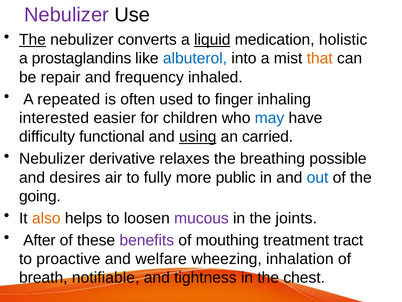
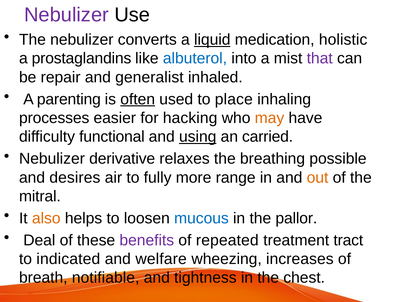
The underline: present -> none (32, 40)
that colour: orange -> purple (320, 58)
frequency: frequency -> generalist (149, 77)
repeated: repeated -> parenting (69, 99)
often underline: none -> present (138, 99)
finger: finger -> place (234, 99)
interested: interested -> processes (54, 118)
children: children -> hacking (190, 118)
may colour: blue -> orange (269, 118)
public: public -> range (236, 177)
out colour: blue -> orange (318, 177)
going: going -> mitral (40, 196)
mucous colour: purple -> blue (201, 218)
joints: joints -> pallor (296, 218)
After: After -> Deal (39, 240)
mouthing: mouthing -> repeated (227, 240)
proactive: proactive -> indicated (68, 259)
inhalation: inhalation -> increases (300, 259)
